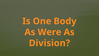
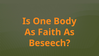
Were: Were -> Faith (49, 32)
Division: Division -> Beseech (50, 43)
